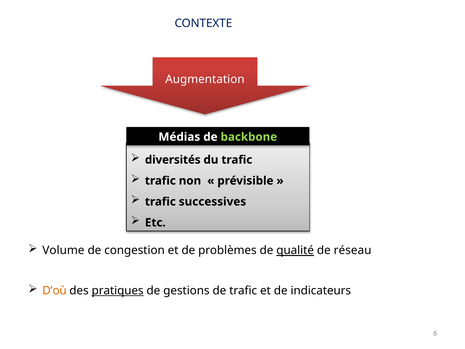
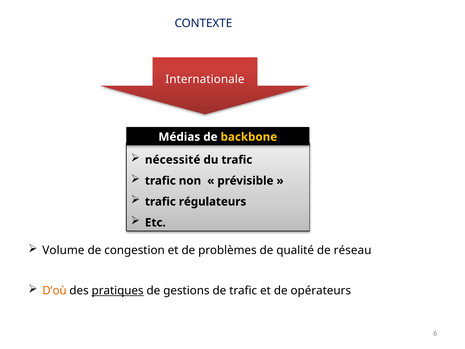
Augmentation: Augmentation -> Internationale (205, 79)
backbone colour: light green -> yellow (249, 137)
diversités: diversités -> nécessité (173, 160)
successives: successives -> régulateurs (213, 202)
qualité underline: present -> none (295, 250)
indicateurs: indicateurs -> opérateurs (321, 291)
